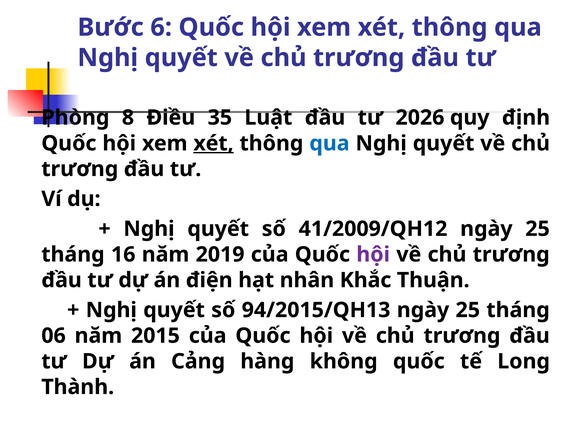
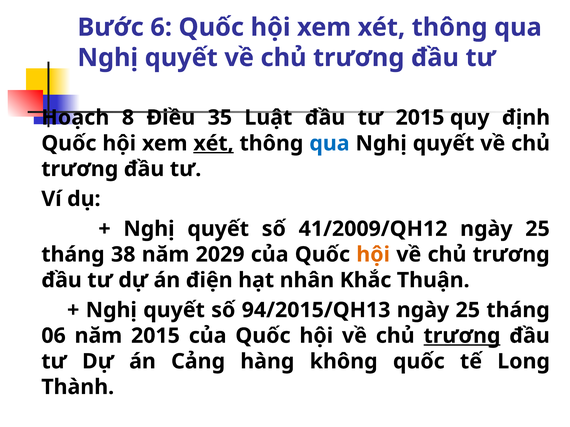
Phòng: Phòng -> Hoạch (75, 118)
tư 2026: 2026 -> 2015 (420, 118)
16: 16 -> 38 (123, 255)
2019: 2019 -> 2029 (220, 255)
hội colour: purple -> orange (373, 255)
trương underline: none -> present (462, 336)
